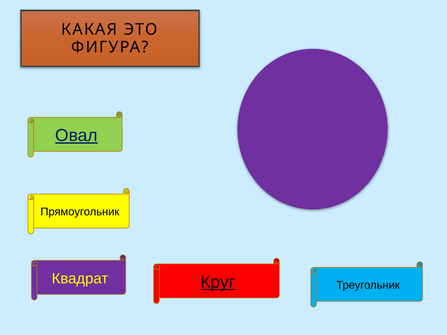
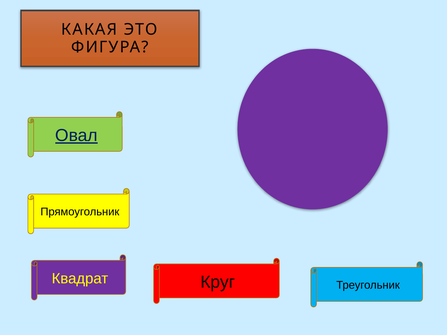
Круг underline: present -> none (218, 282)
